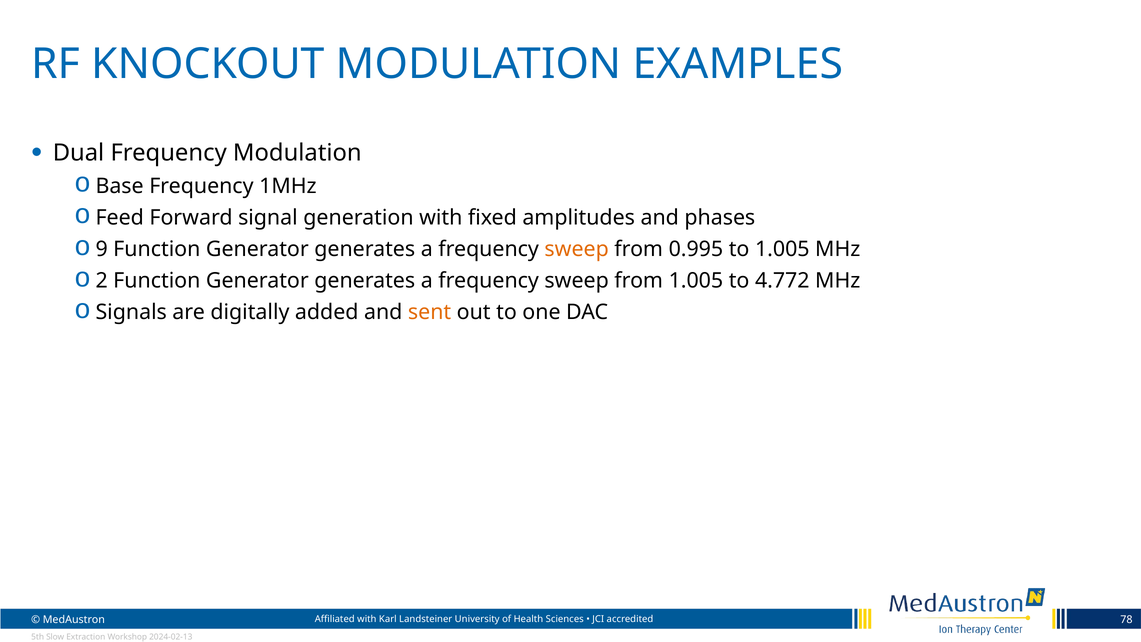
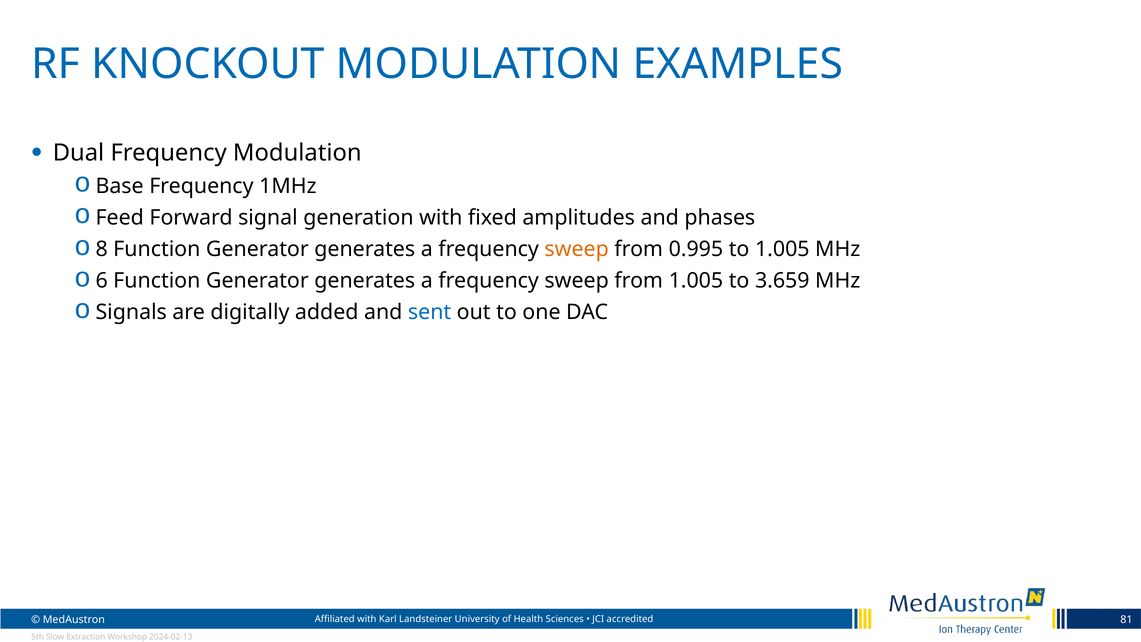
9: 9 -> 8 (102, 249)
2: 2 -> 6 (102, 281)
4.772: 4.772 -> 3.659 (782, 281)
sent colour: orange -> blue (430, 312)
78: 78 -> 81 (1126, 620)
